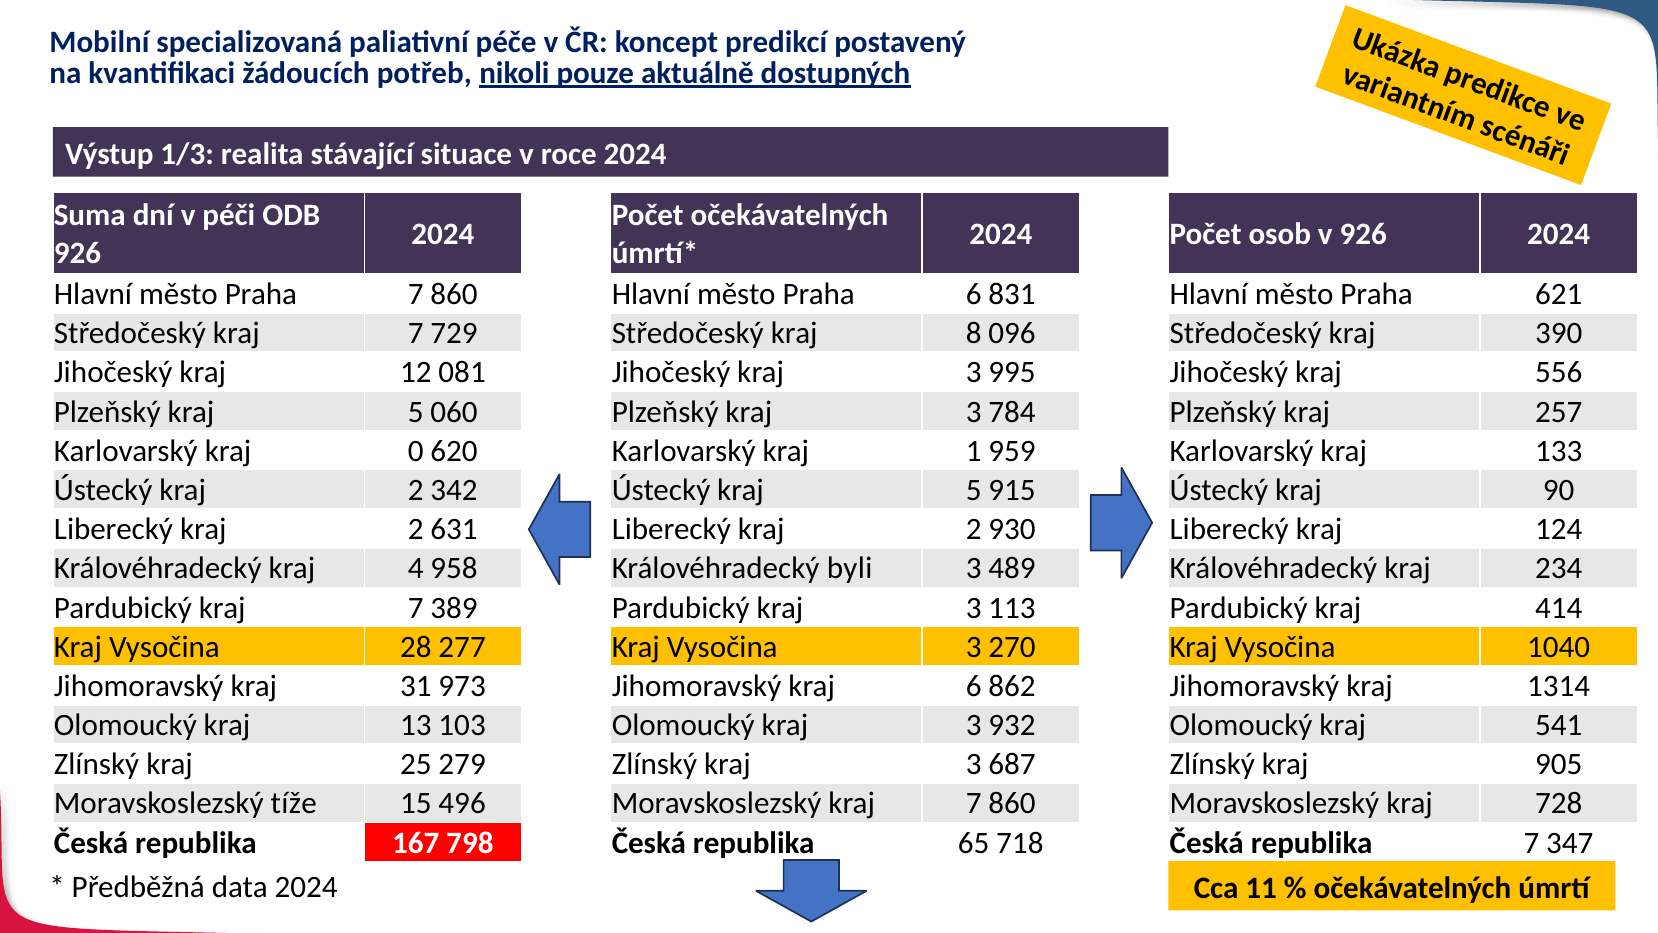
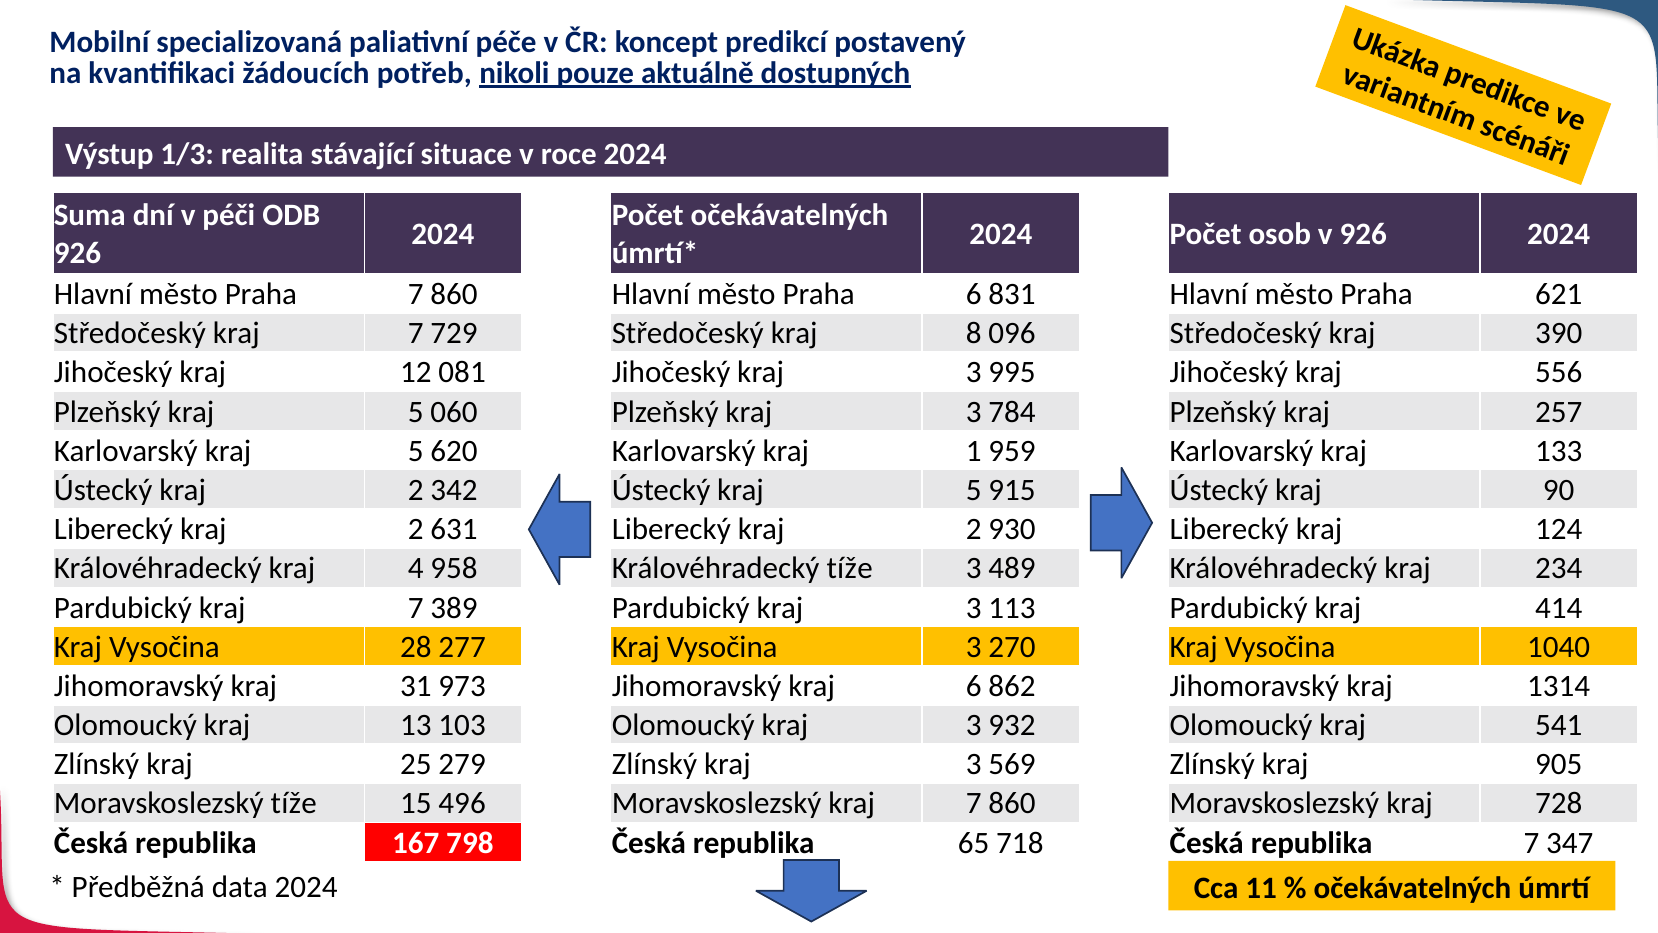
Karlovarský kraj 0: 0 -> 5 (416, 451)
Královéhradecký byli: byli -> tíže (850, 568)
687: 687 -> 569 (1012, 764)
